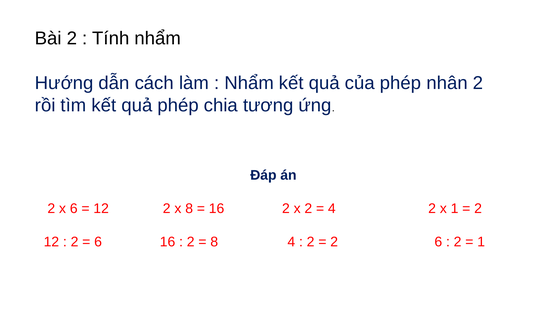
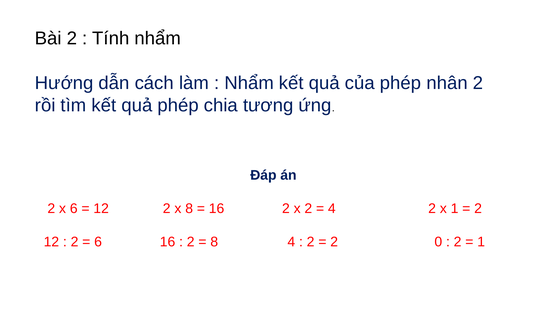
2 6: 6 -> 0 (438, 242)
